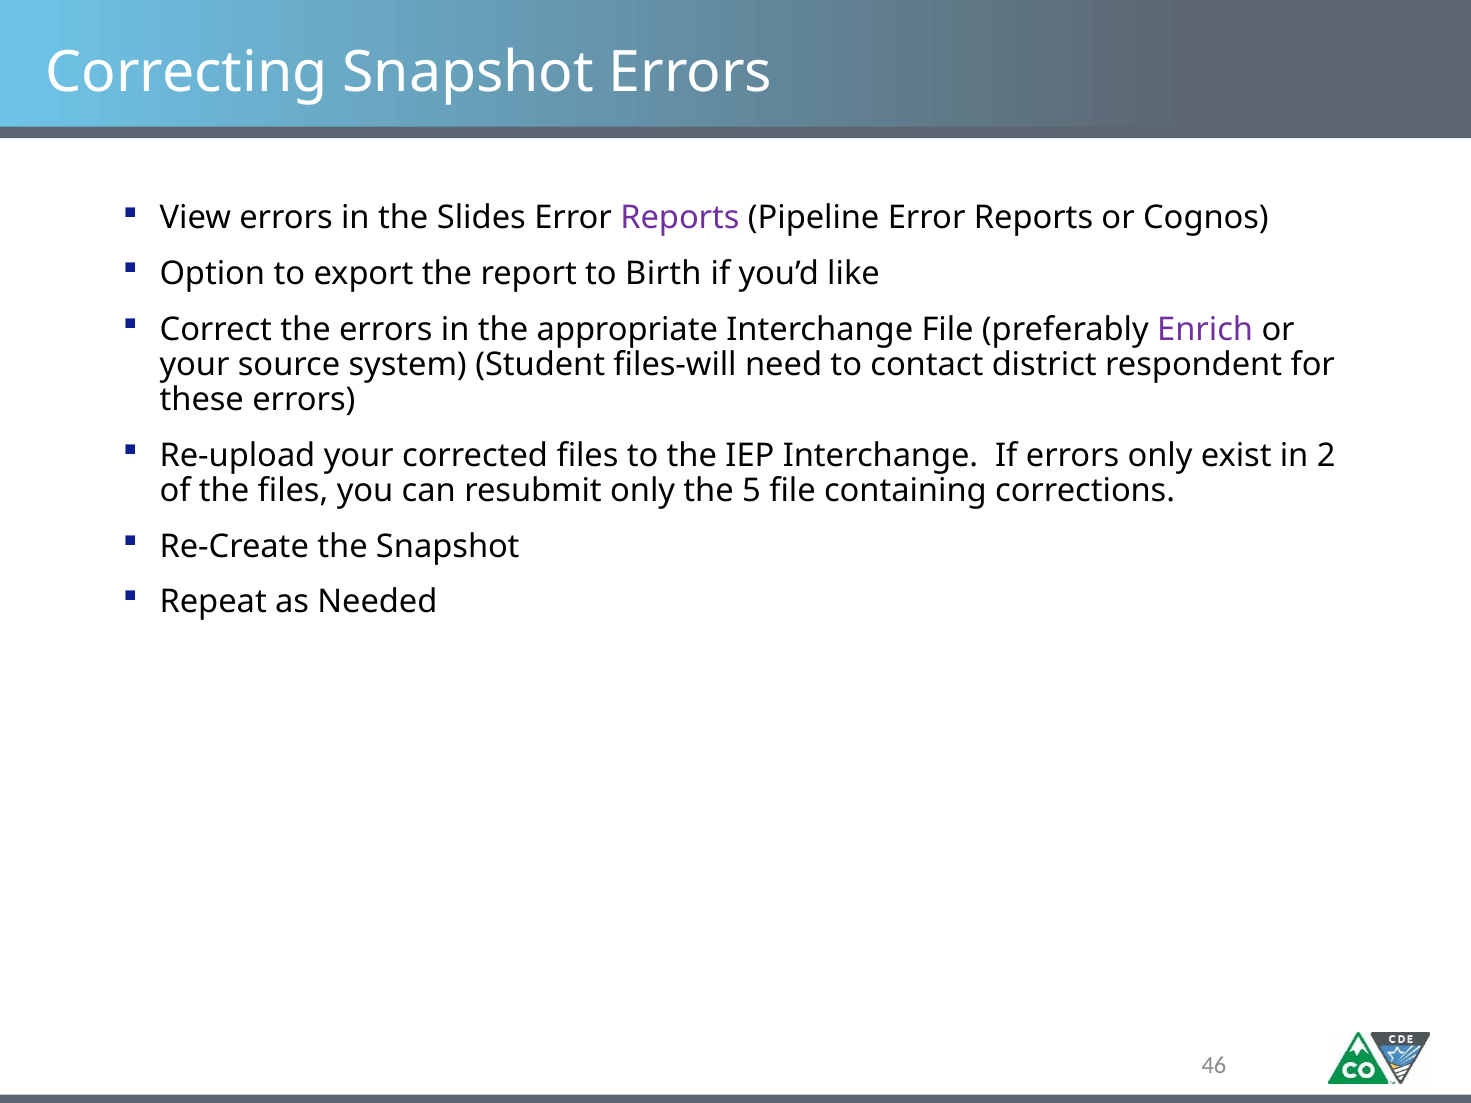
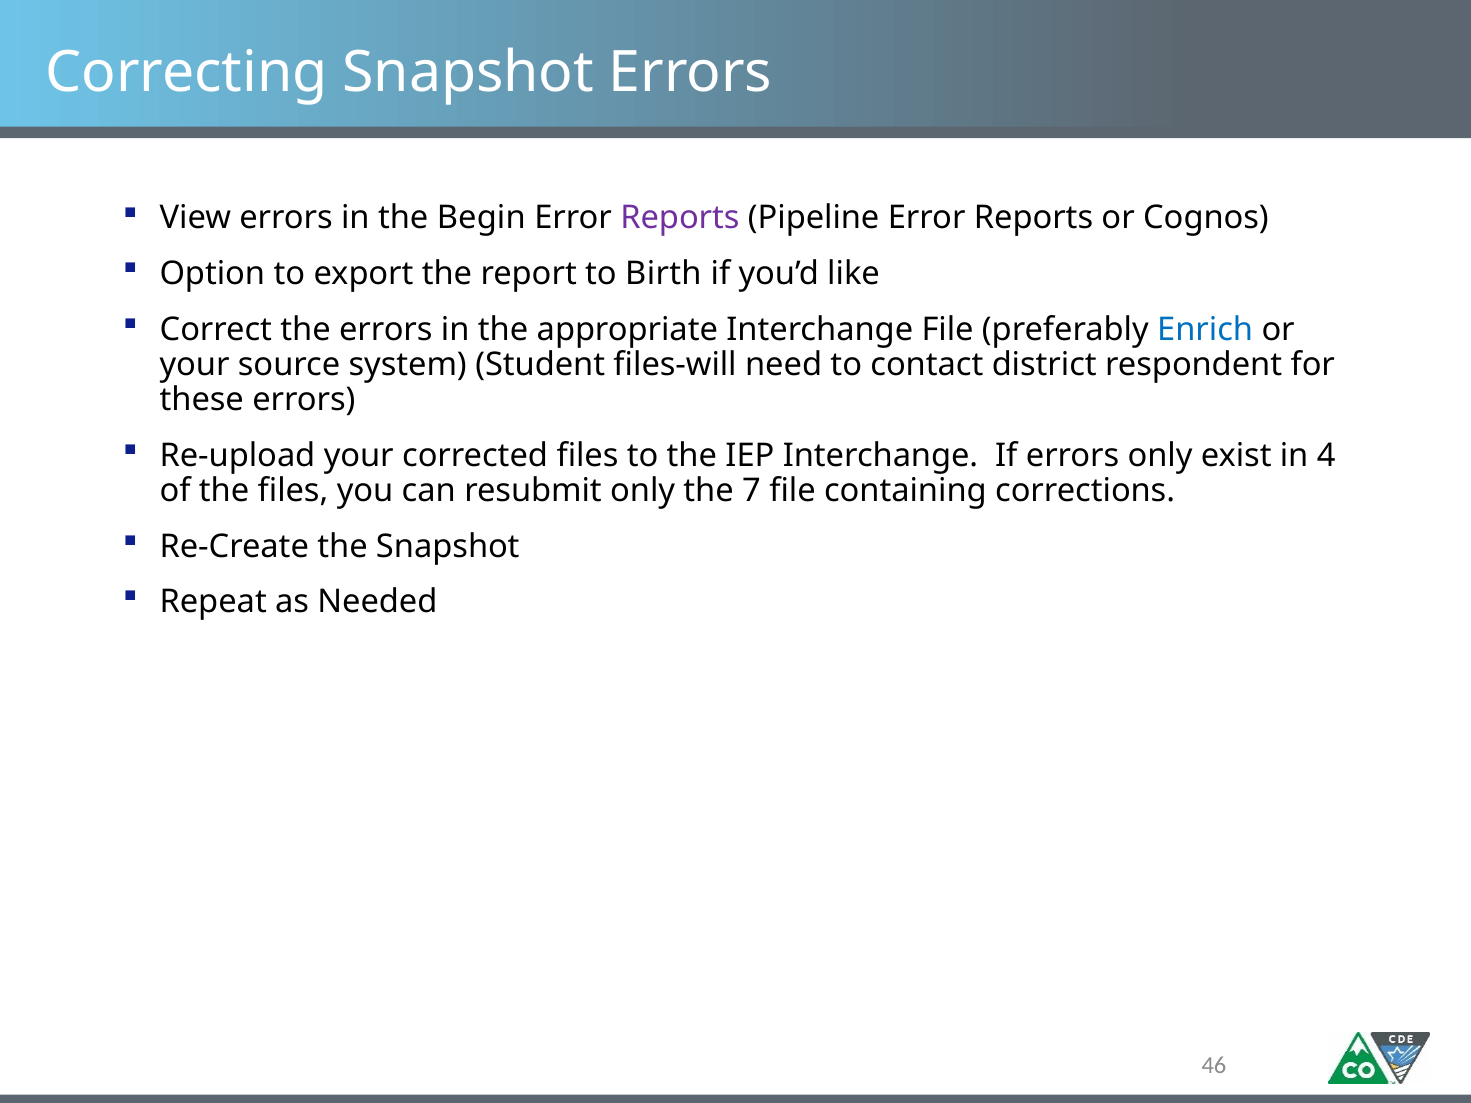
Slides: Slides -> Begin (481, 218)
Enrich colour: purple -> blue (1205, 330)
2: 2 -> 4 (1326, 456)
5: 5 -> 7 (752, 491)
